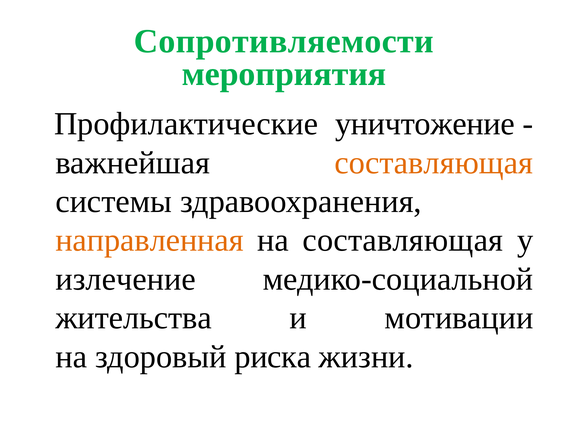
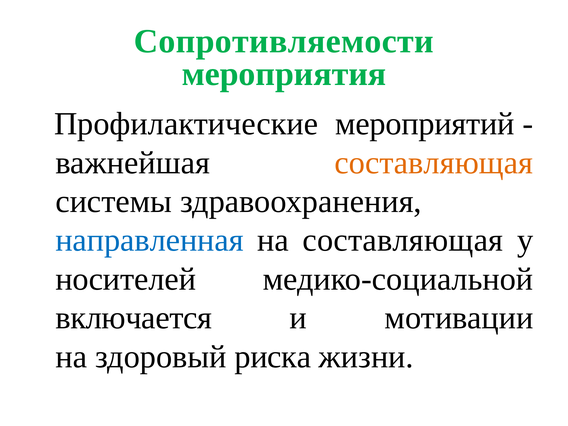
уничтожение: уничтожение -> мероприятий (425, 124)
направленная colour: orange -> blue (149, 240)
излечение: излечение -> носителей (126, 279)
жительства: жительства -> включается (134, 318)
